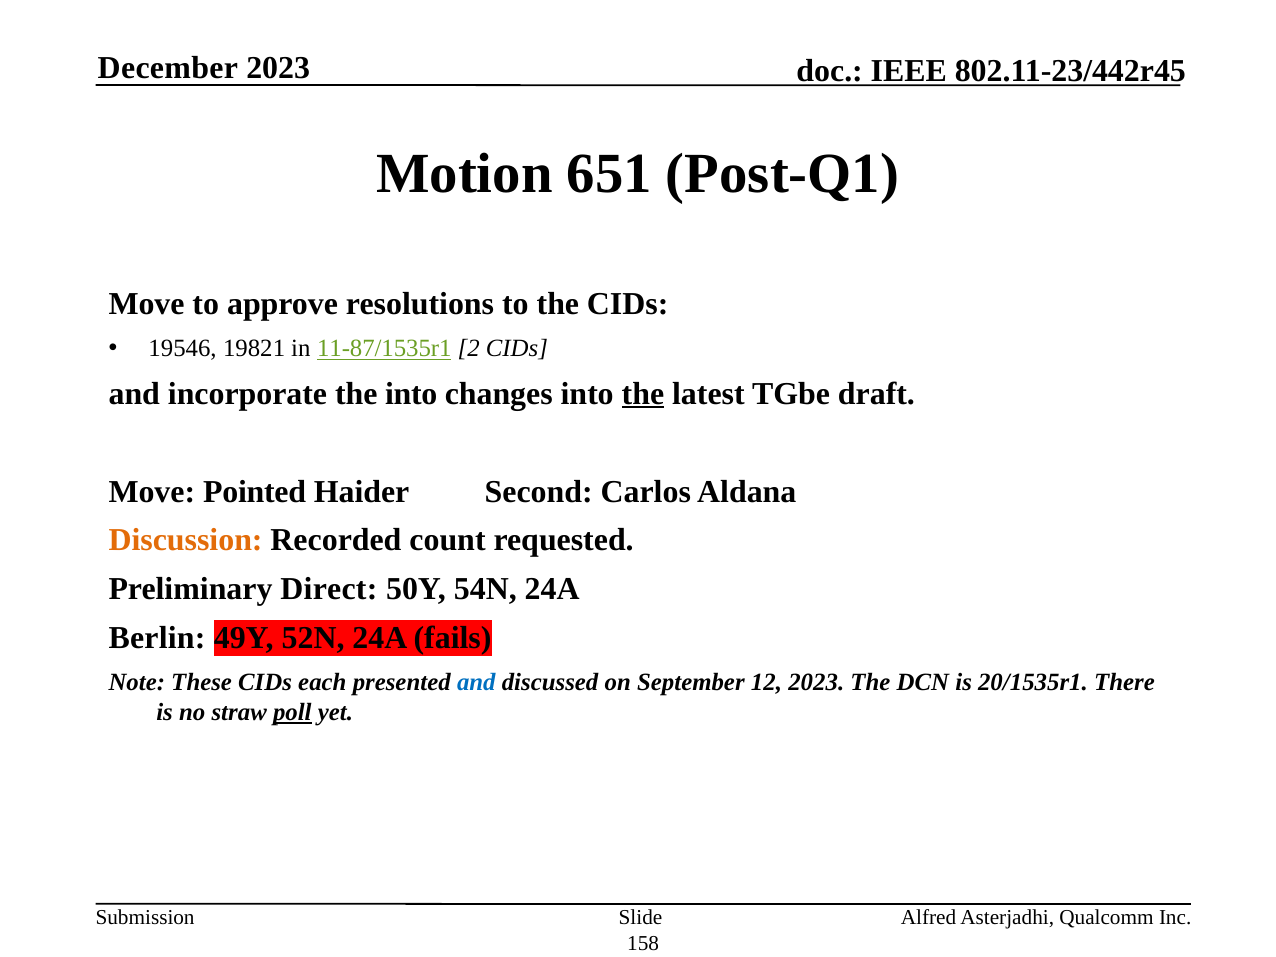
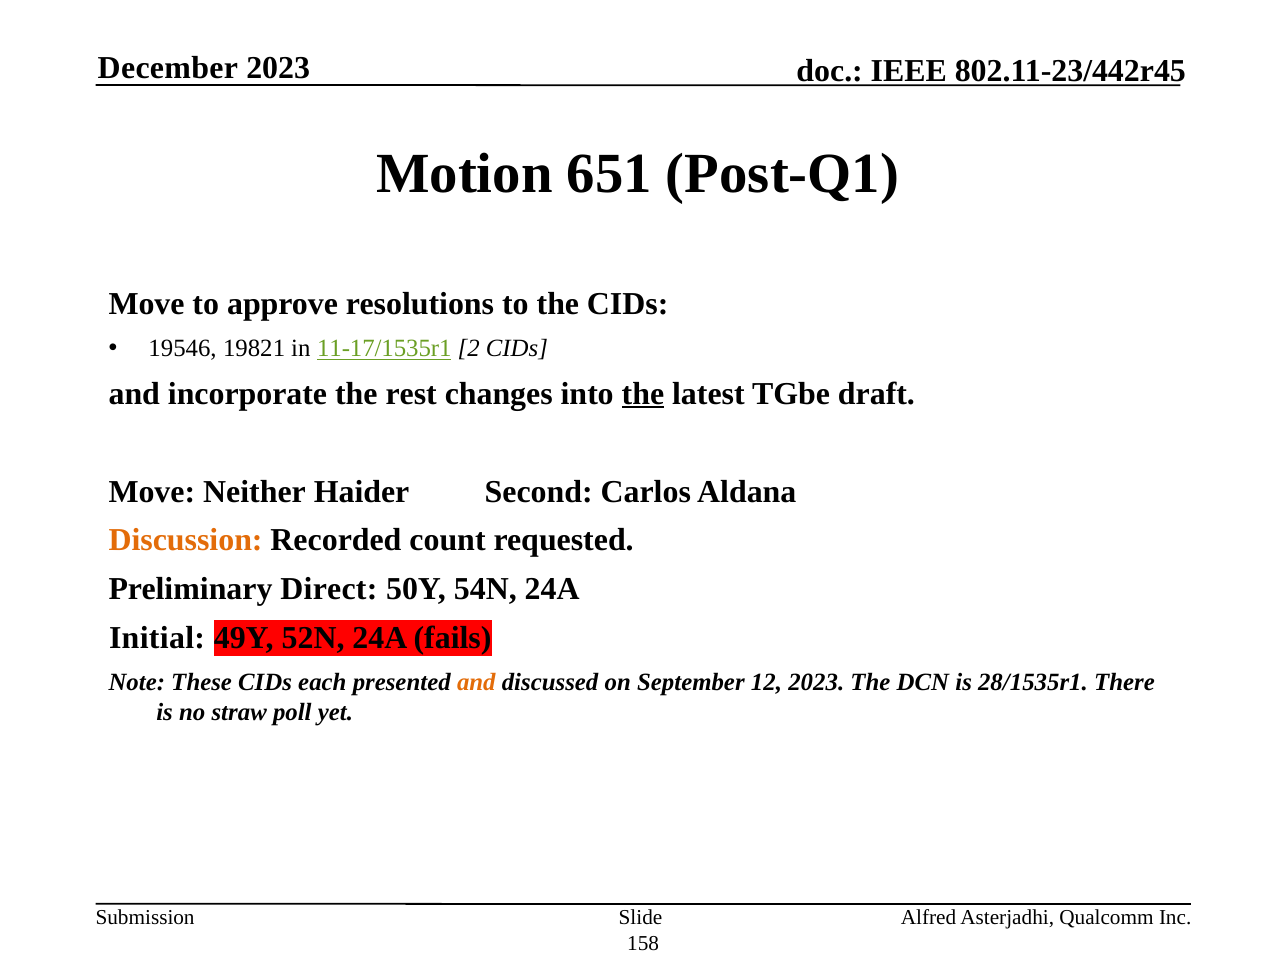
11-87/1535r1: 11-87/1535r1 -> 11-17/1535r1 (384, 348)
the into: into -> rest (411, 394)
Pointed: Pointed -> Neither (254, 491)
Berlin: Berlin -> Initial (157, 638)
and colour: blue -> orange (476, 682)
20/1535r1: 20/1535r1 -> 28/1535r1 (1033, 682)
poll underline: present -> none (292, 712)
